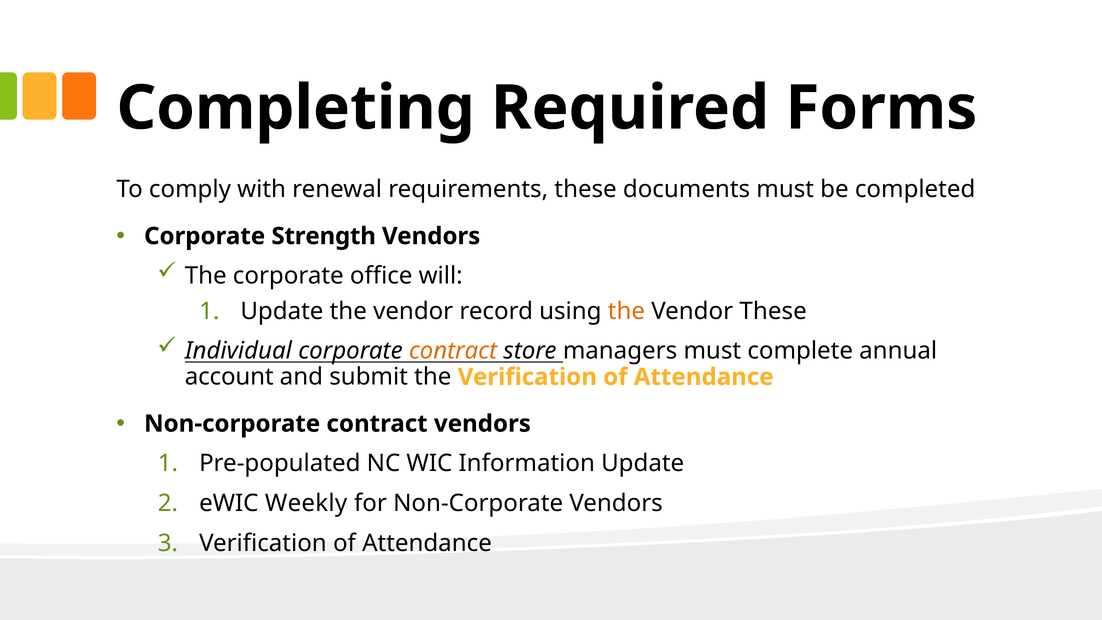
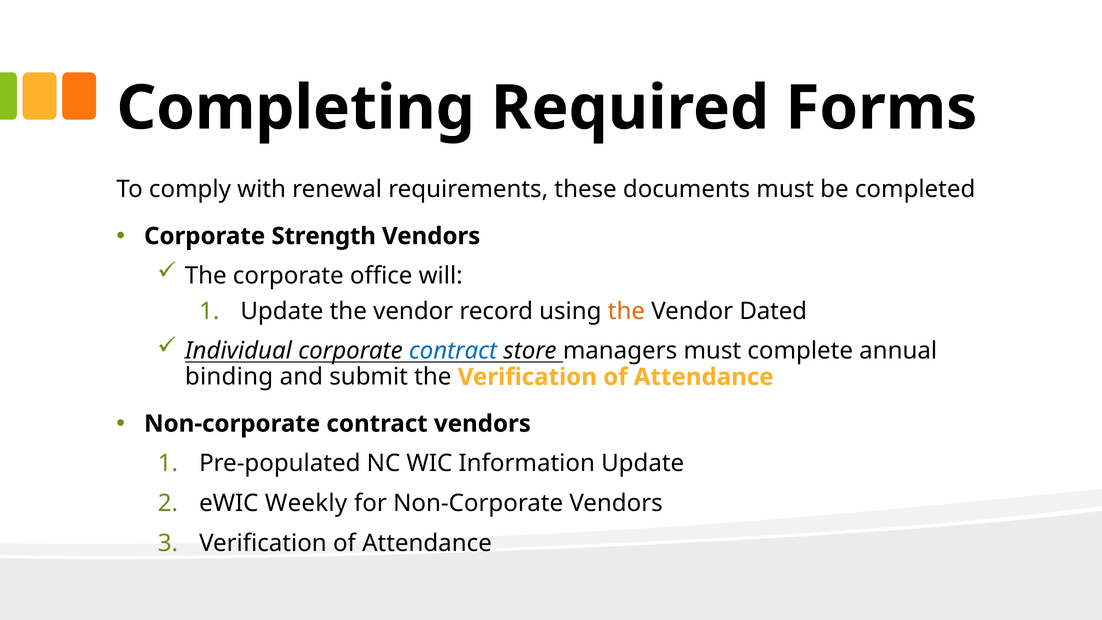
Vendor These: These -> Dated (773, 311)
contract colour: orange -> blue (453, 351)
account: account -> binding (229, 377)
